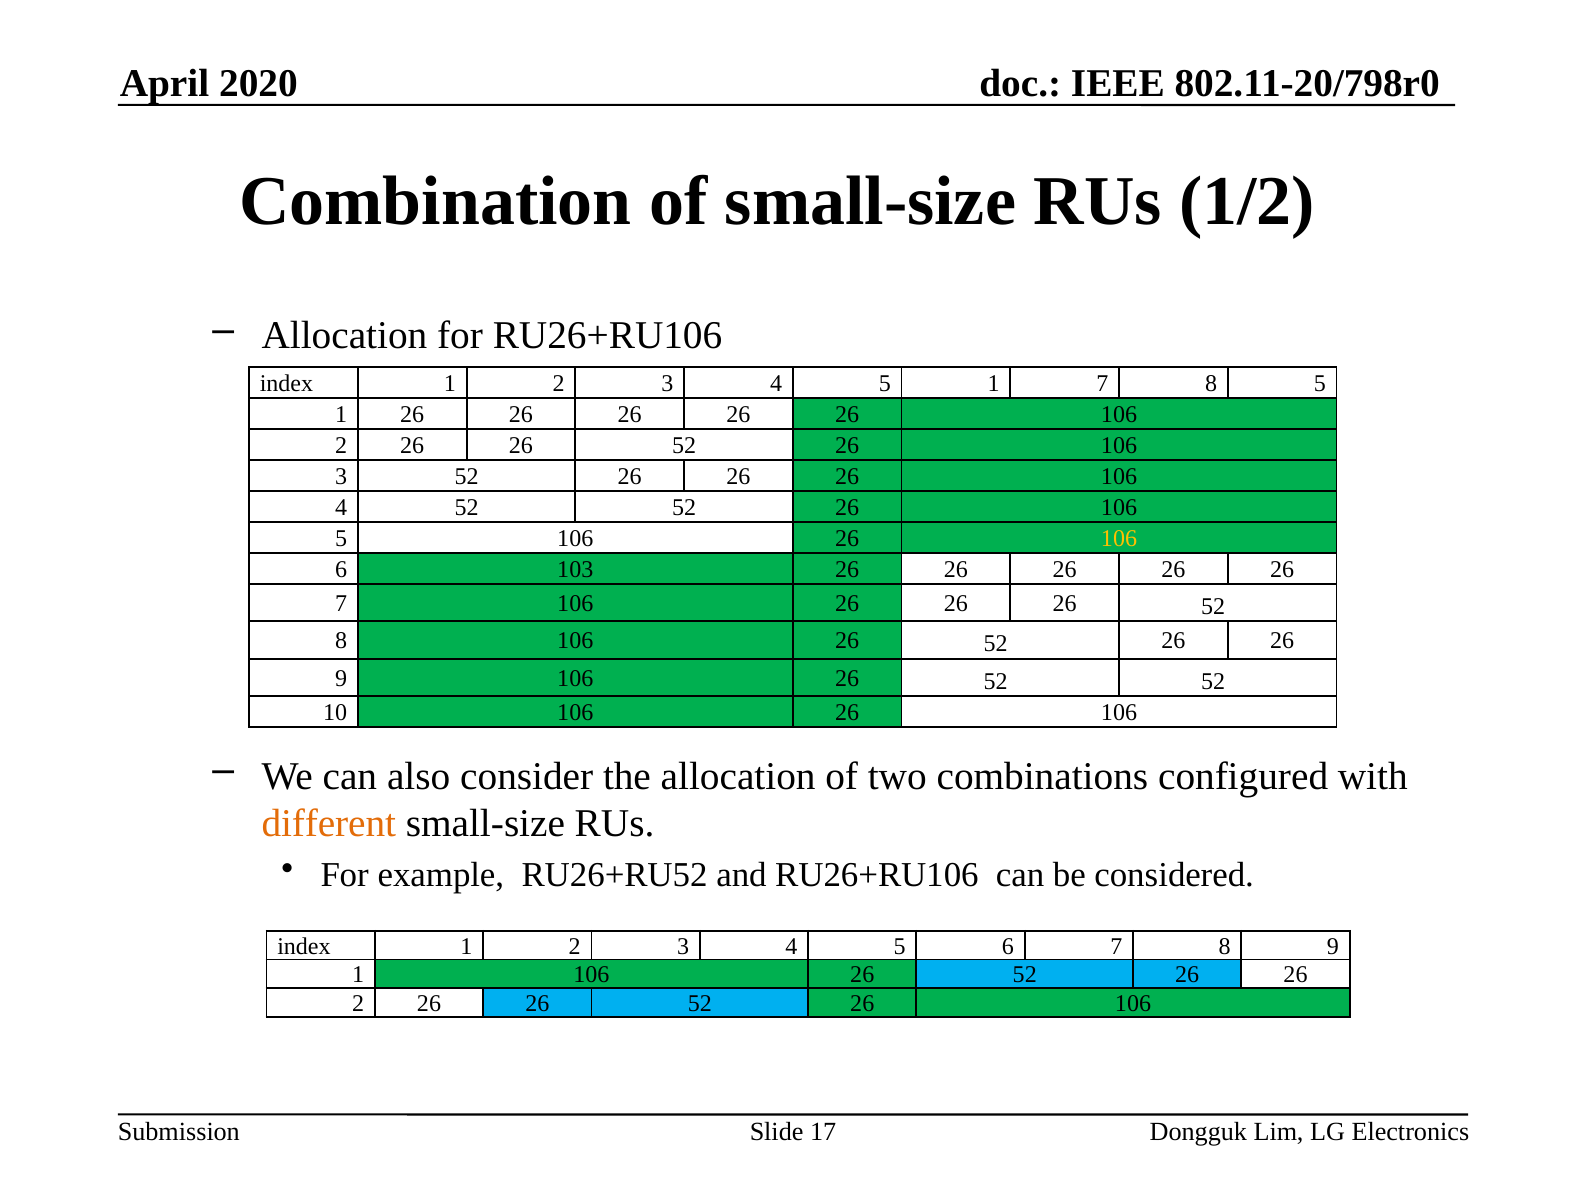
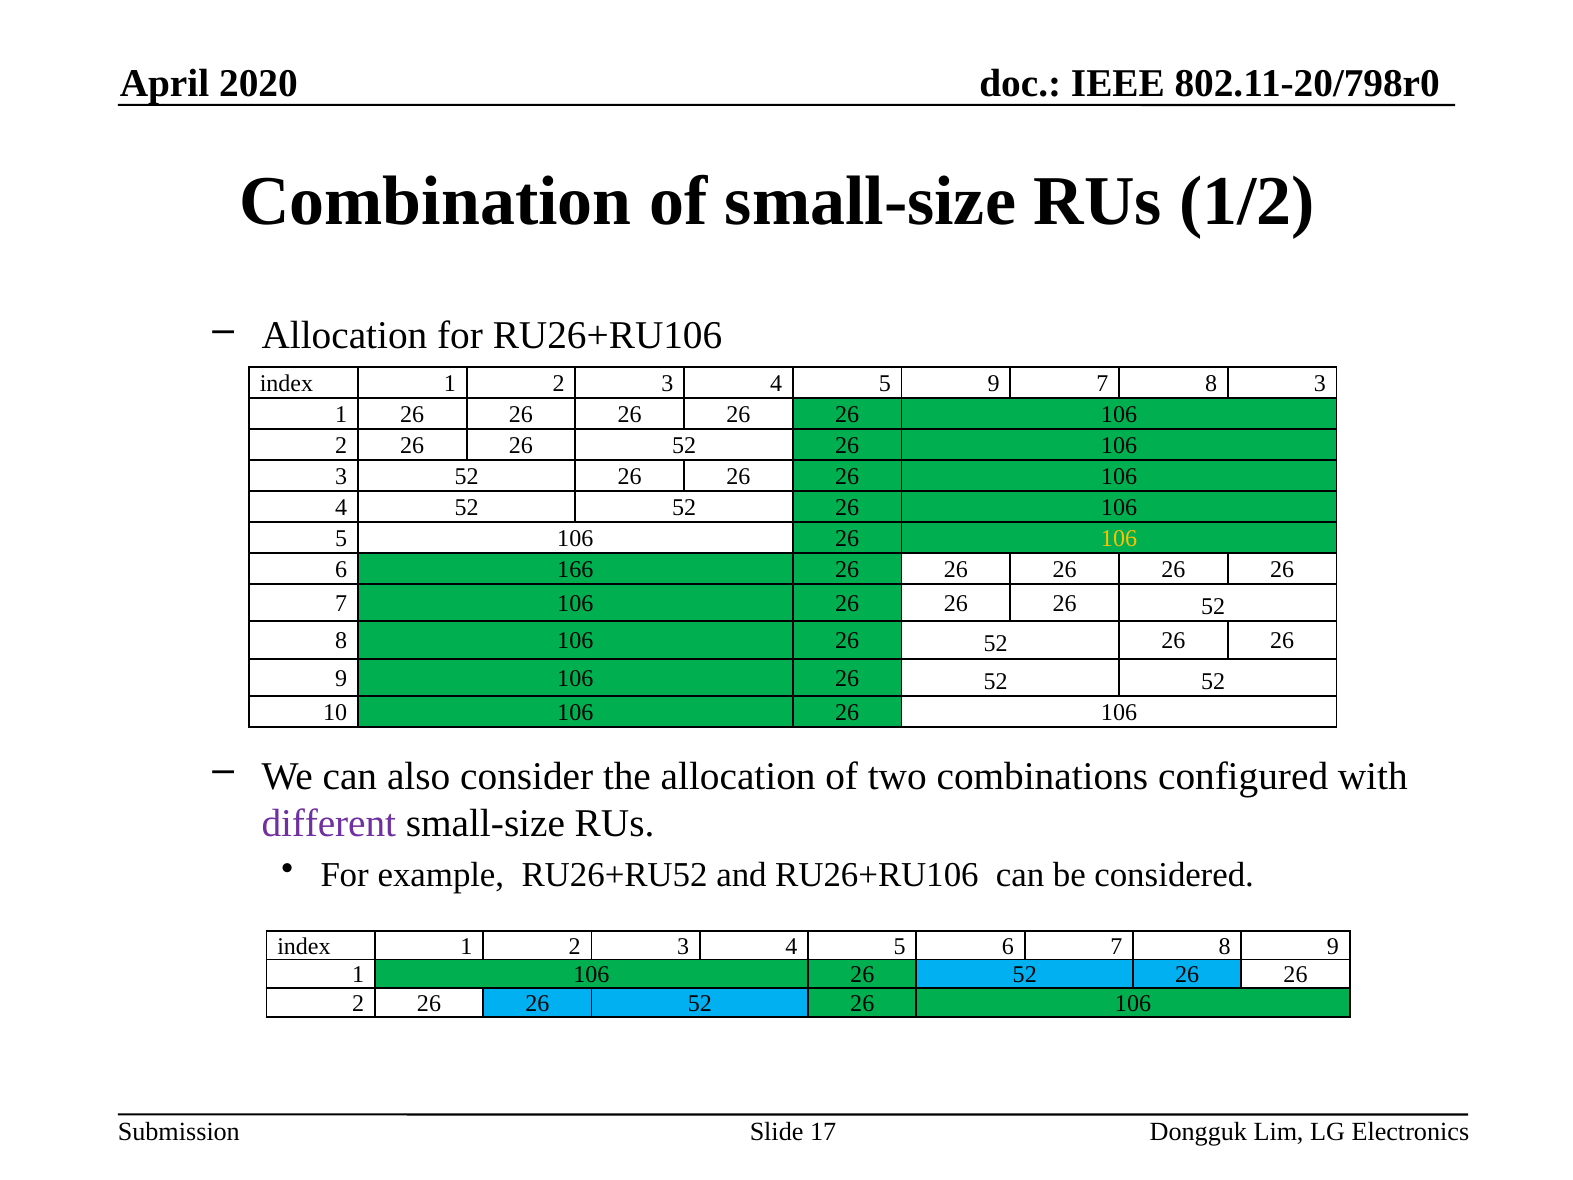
4 5 1: 1 -> 9 (994, 384)
8 5: 5 -> 3 (1320, 384)
103: 103 -> 166 (575, 569)
different colour: orange -> purple (329, 823)
